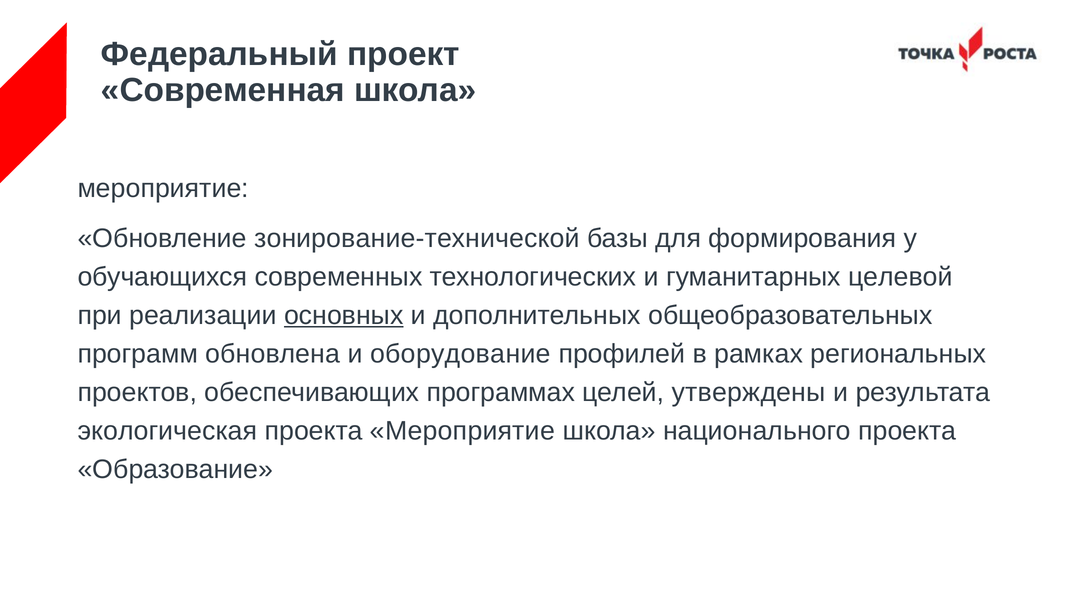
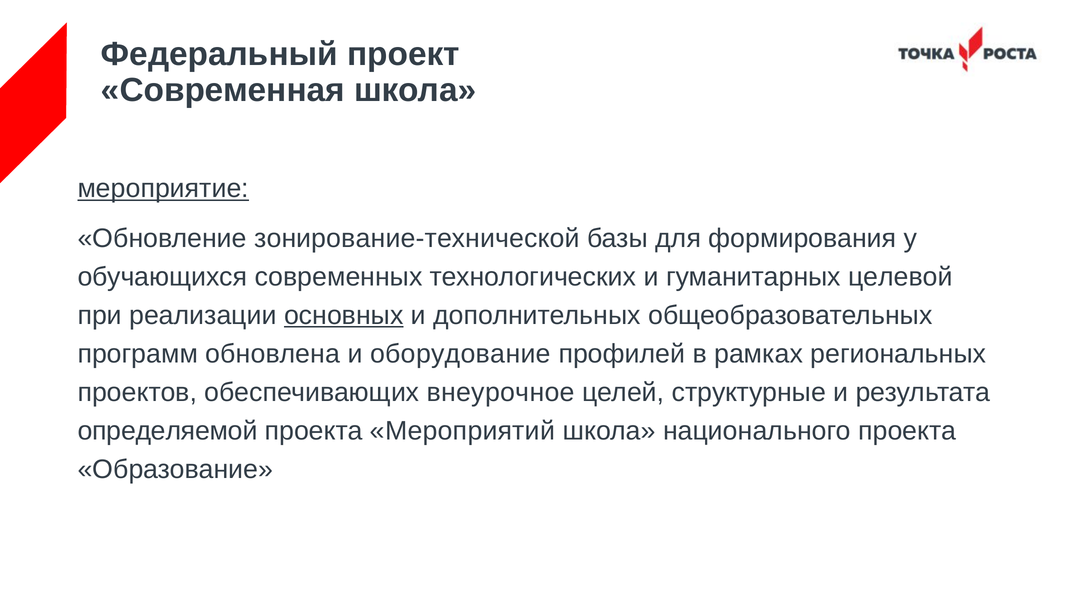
мероприятие underline: none -> present (163, 189)
программах: программах -> внеурочное (501, 392)
утверждены: утверждены -> структурные (749, 392)
экологическая: экологическая -> определяемой (168, 431)
проекта Мероприятие: Мероприятие -> Мероприятий (462, 431)
